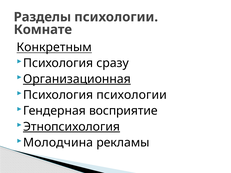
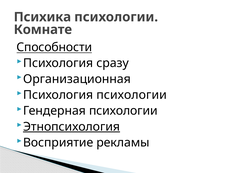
Разделы: Разделы -> Психика (42, 17)
Конкретным: Конкретным -> Способности (54, 47)
Организационная underline: present -> none (77, 79)
Гендерная восприятие: восприятие -> психологии (123, 111)
Молодчина: Молодчина -> Восприятие (58, 143)
